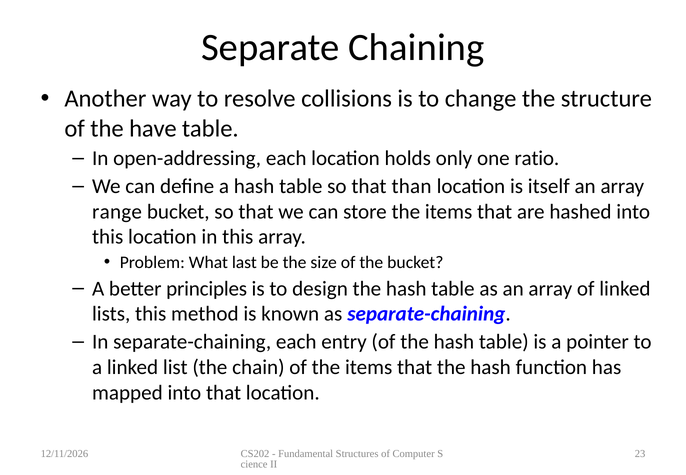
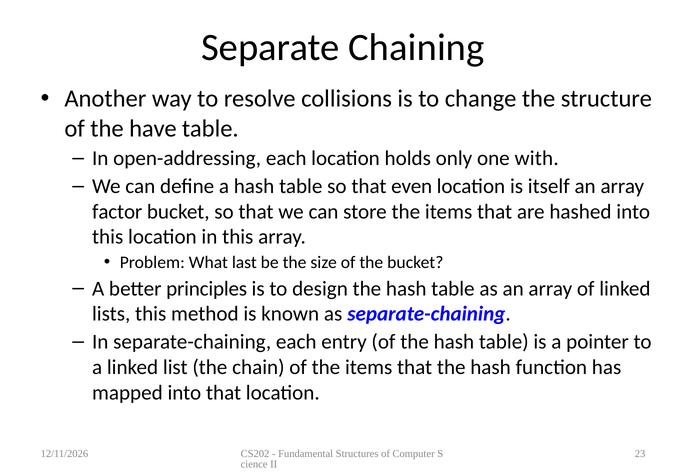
ratio: ratio -> with (537, 158)
than: than -> even (412, 186)
range: range -> factor (117, 212)
